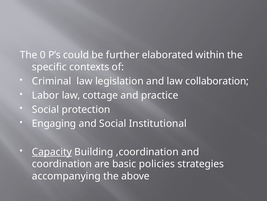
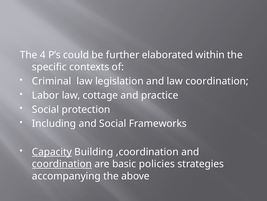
0: 0 -> 4 (43, 55)
law collaboration: collaboration -> coordination (217, 81)
Engaging: Engaging -> Including (54, 123)
Institutional: Institutional -> Frameworks (158, 123)
coordination underline: none -> present (62, 163)
